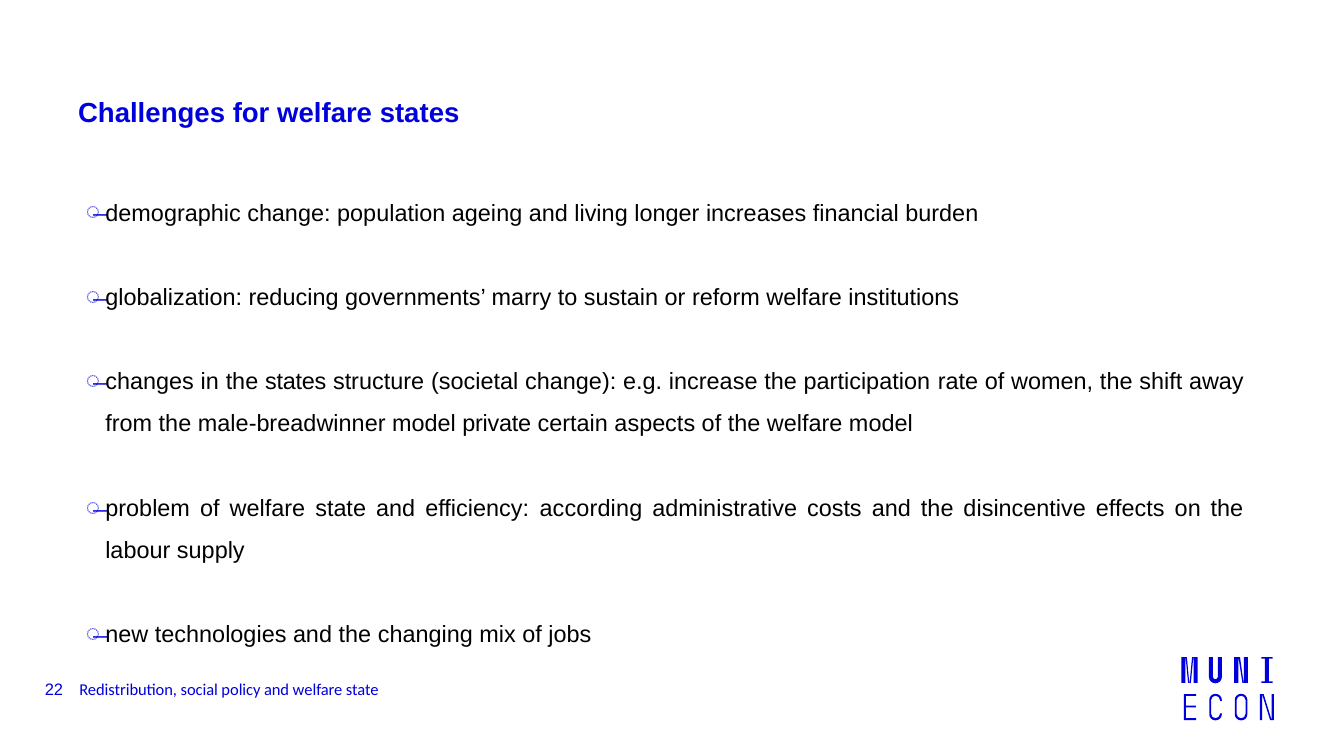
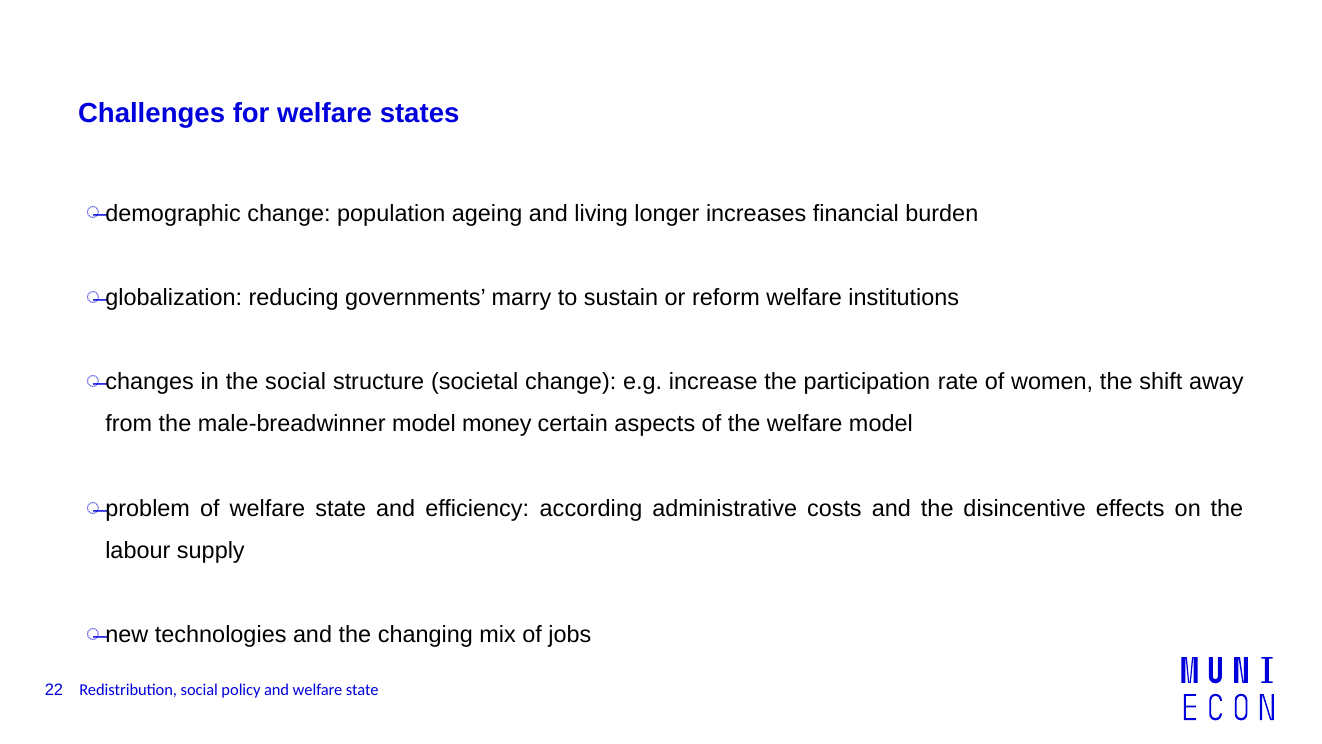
the states: states -> social (296, 382)
private: private -> money (497, 424)
